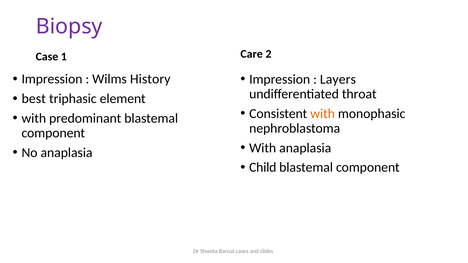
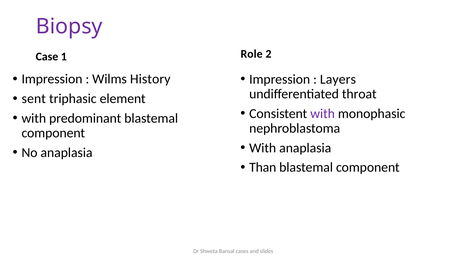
Care: Care -> Role (252, 54)
best: best -> sent (34, 99)
with colour: orange -> purple (323, 114)
Child: Child -> Than (263, 168)
